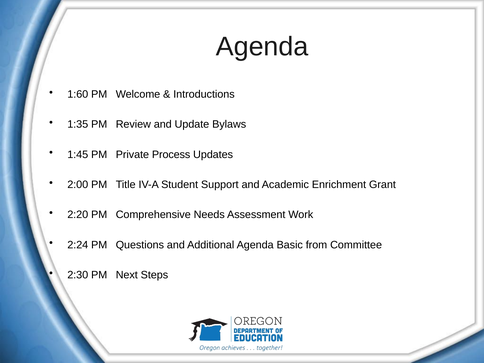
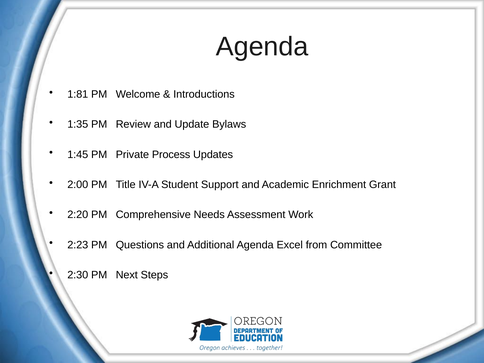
1:60: 1:60 -> 1:81 (78, 94)
2:24: 2:24 -> 2:23 (78, 245)
Basic: Basic -> Excel (290, 245)
